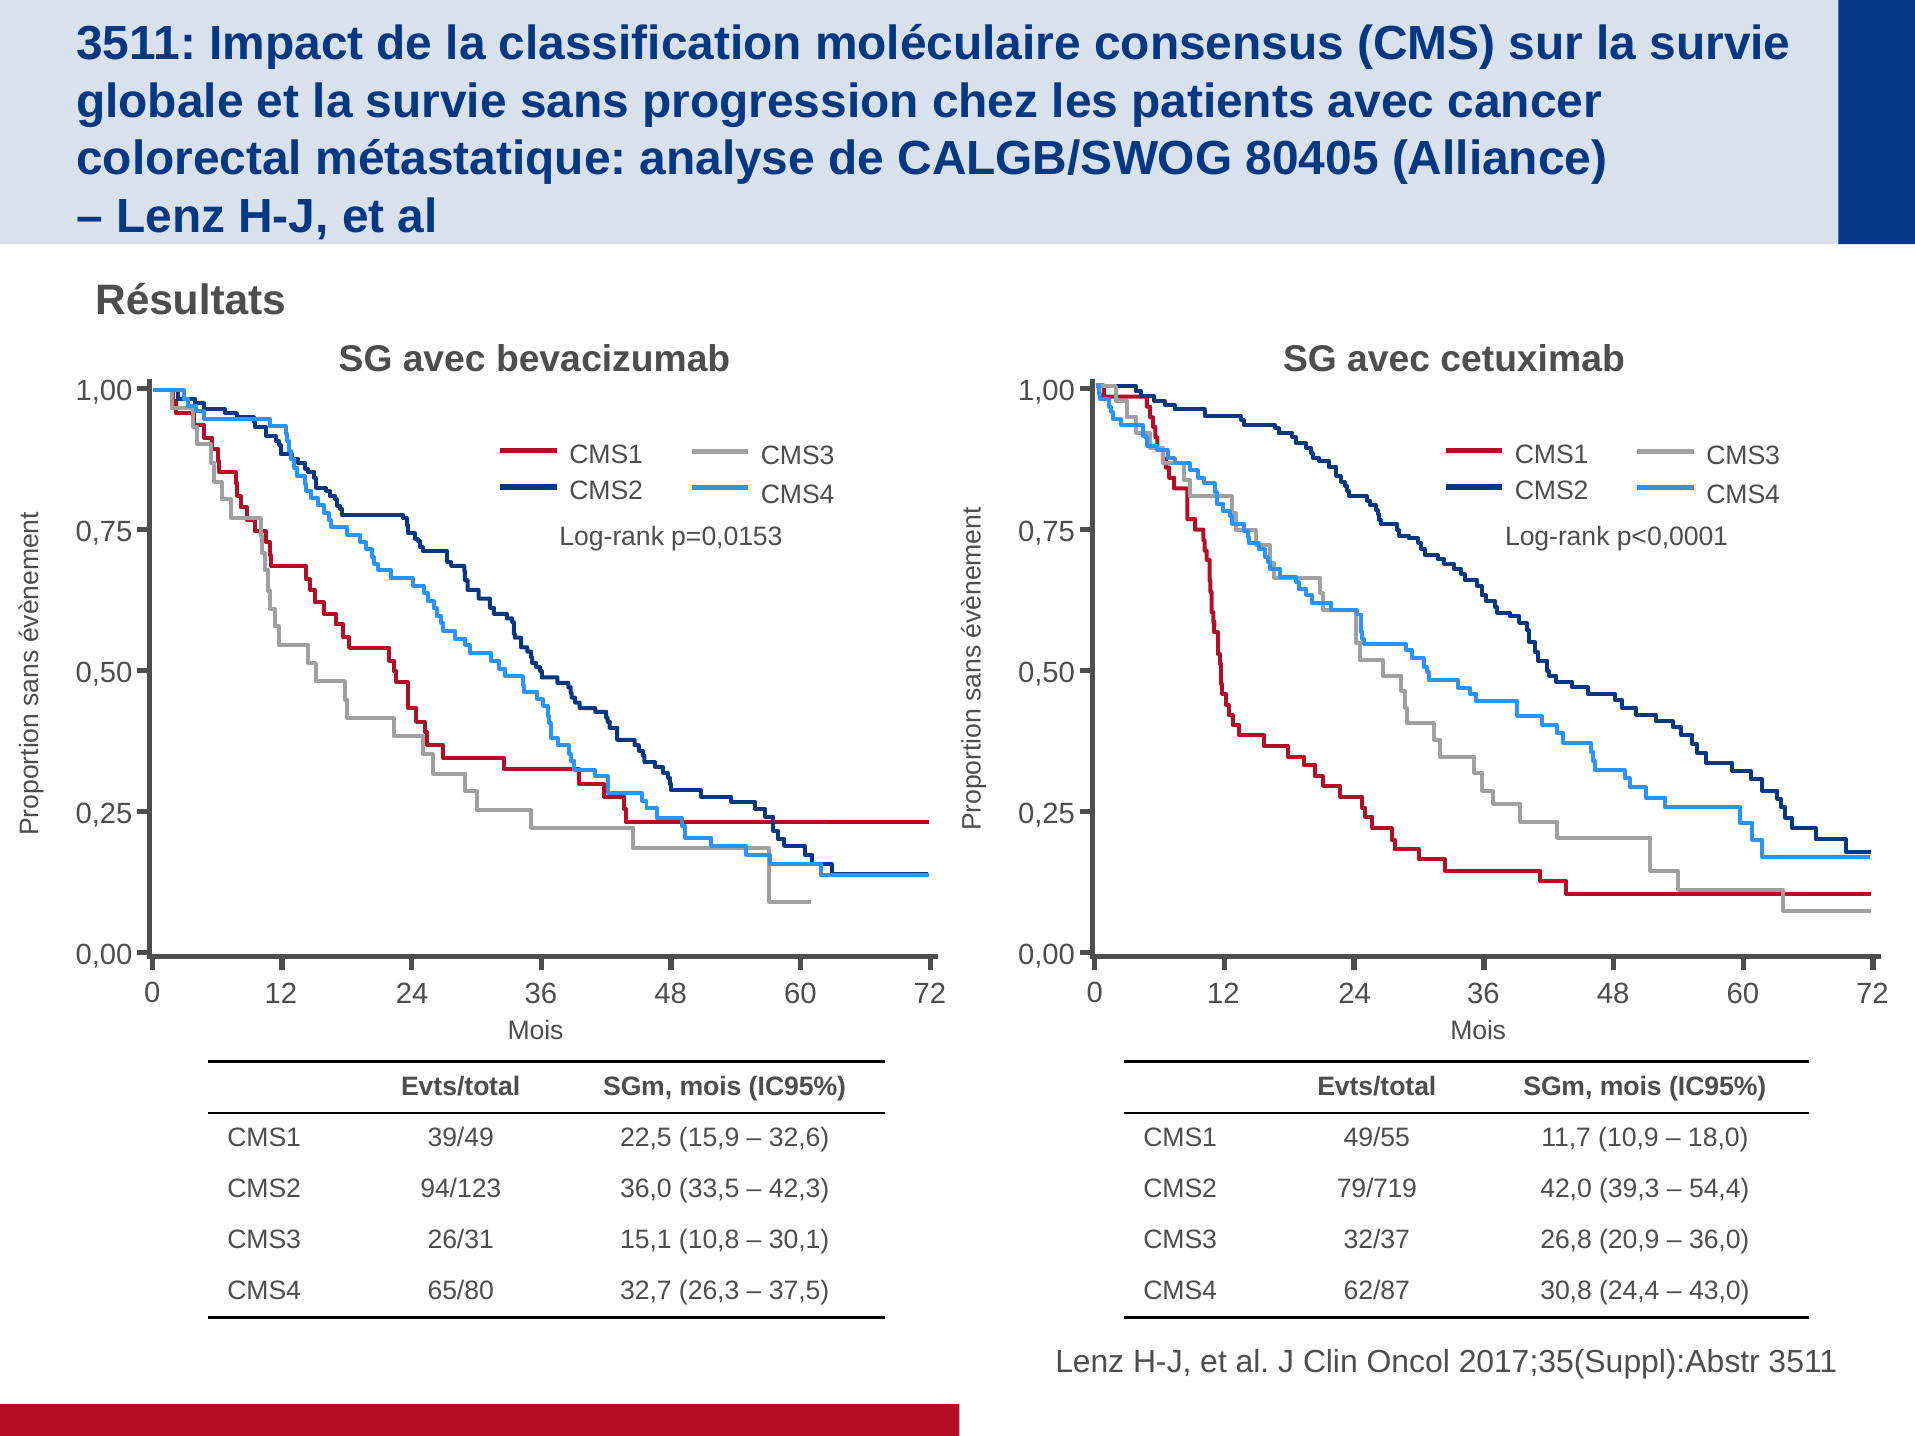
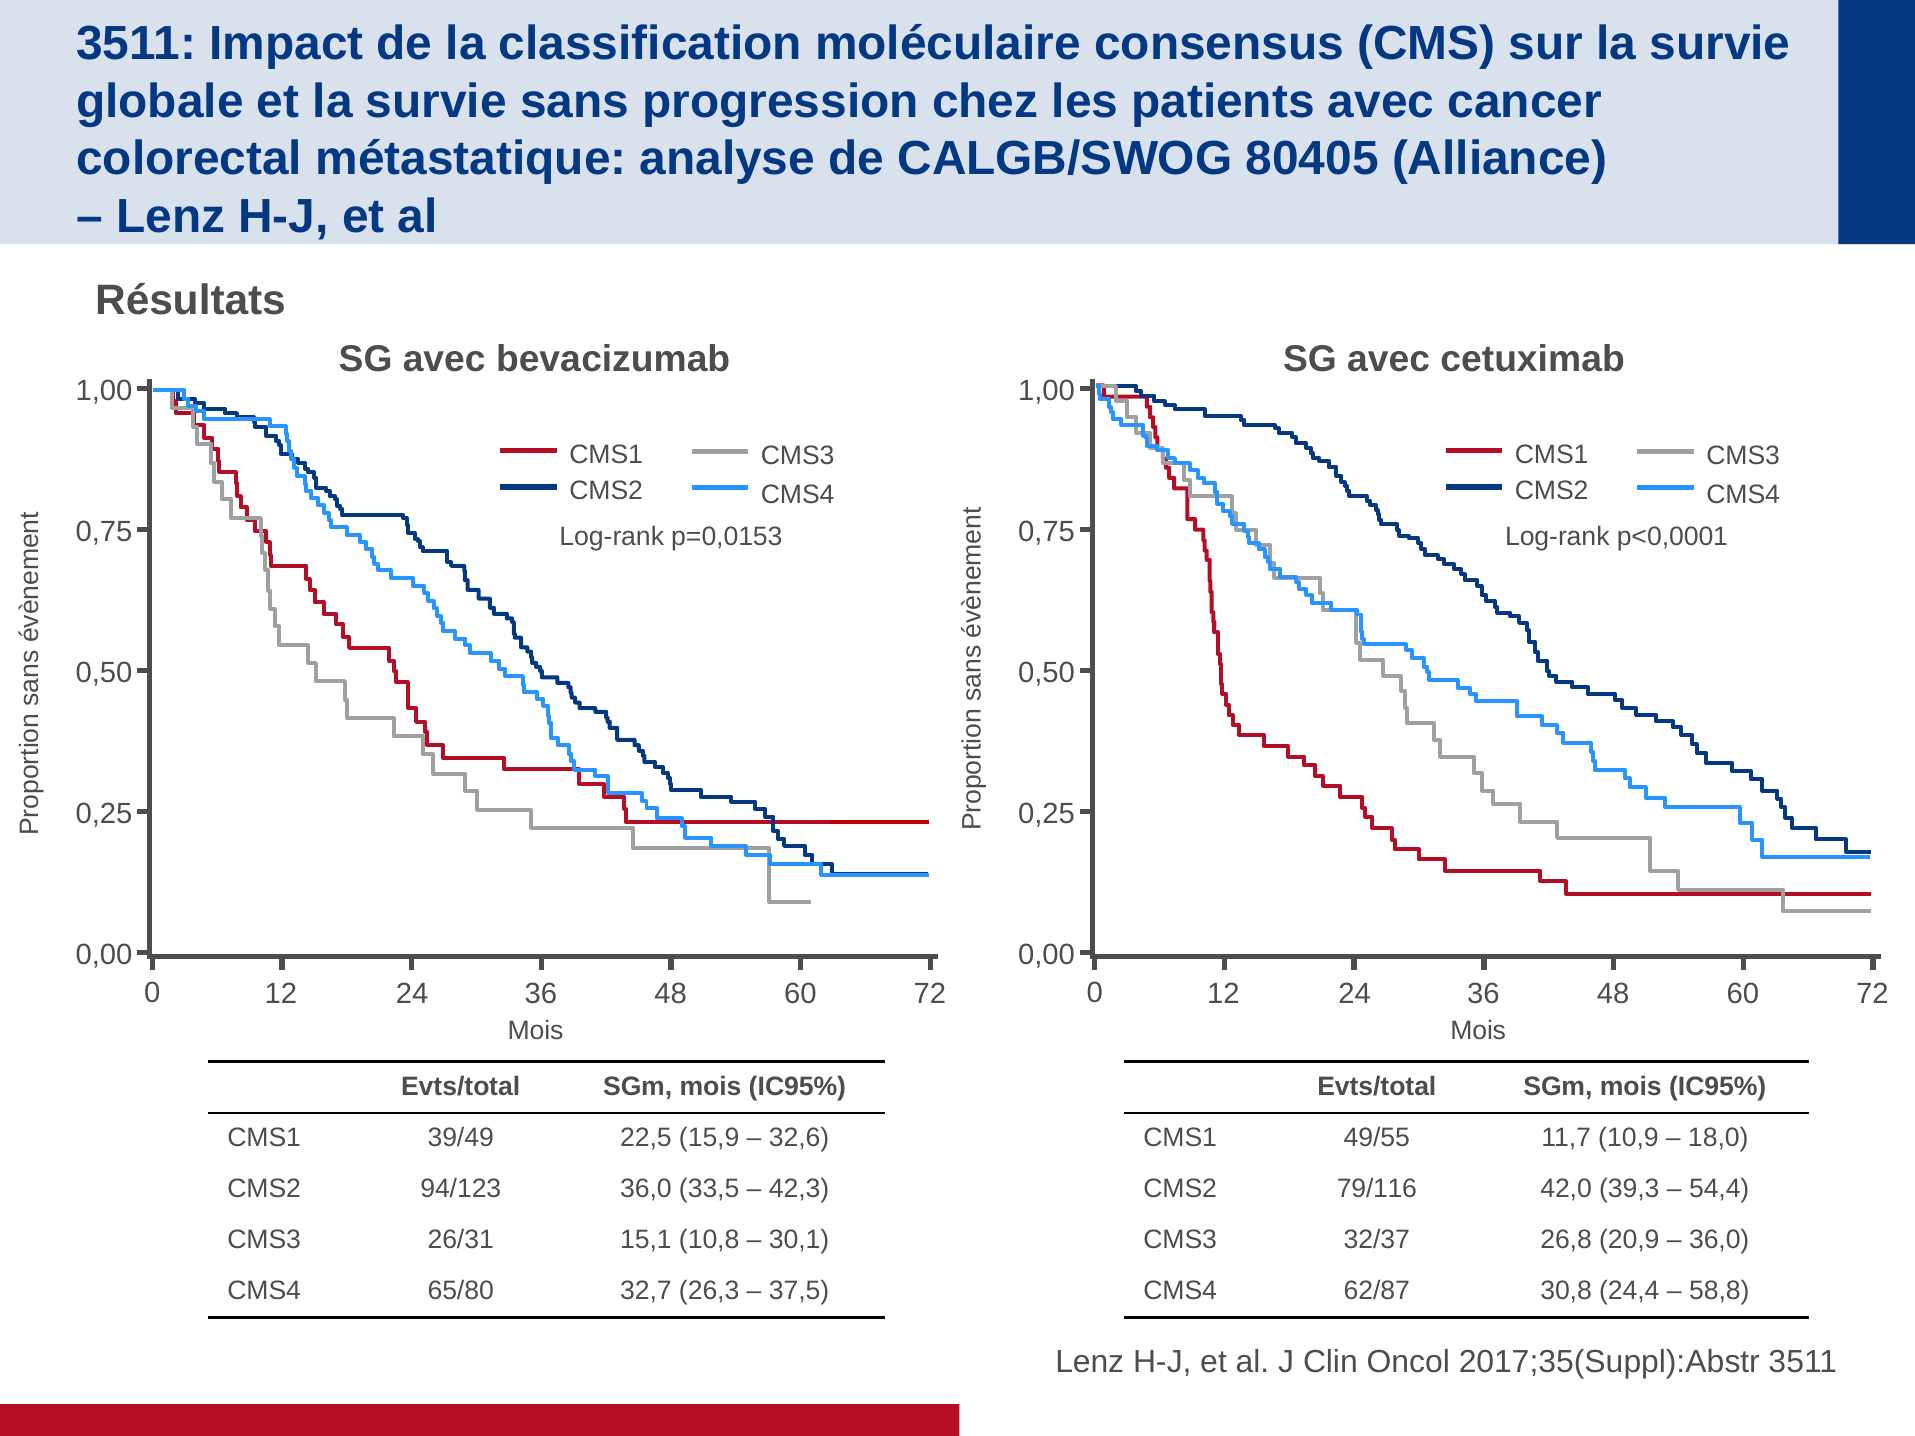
79/719: 79/719 -> 79/116 (1377, 1189)
43,0: 43,0 -> 58,8 (1719, 1291)
